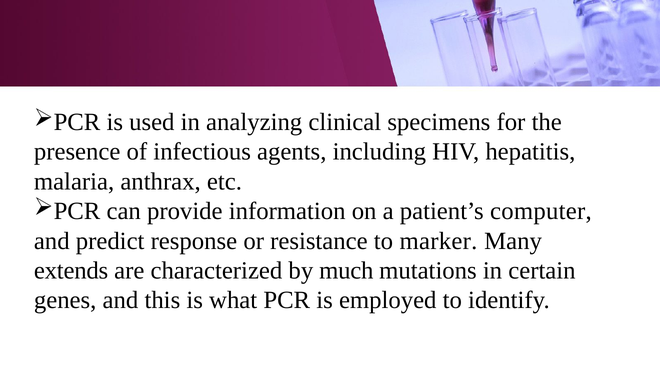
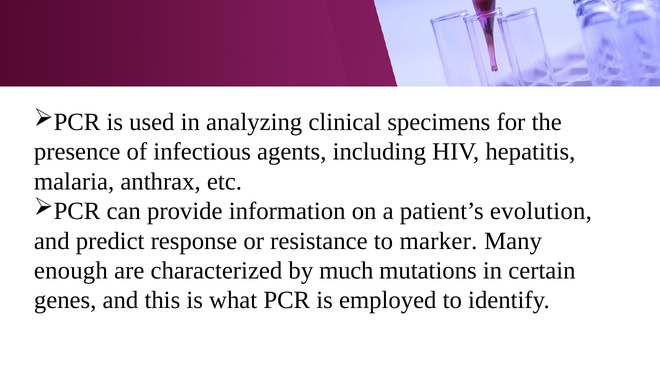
computer: computer -> evolution (541, 211)
extends: extends -> enough (71, 271)
